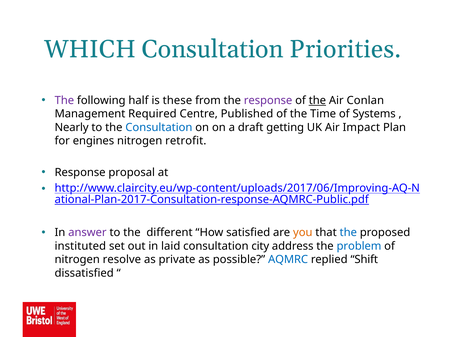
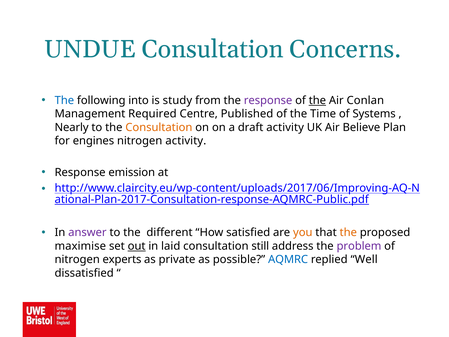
WHICH: WHICH -> UNDUE (90, 49)
Priorities: Priorities -> Concerns (345, 49)
The colour: purple -> blue (64, 100)
half: half -> into (139, 100)
these: these -> study (177, 100)
Consultation colour: blue -> orange (159, 127)
draft getting: getting -> activity (285, 127)
Impact: Impact -> Believe (361, 127)
nitrogen retrofit: retrofit -> activity (186, 141)
proposal: proposal -> emission (132, 172)
the colour: blue -> orange (348, 232)
instituted: instituted -> maximise (80, 246)
out underline: none -> present (137, 246)
city: city -> still (260, 246)
problem colour: blue -> purple (359, 246)
resolve: resolve -> experts (122, 259)
Shift: Shift -> Well (364, 259)
